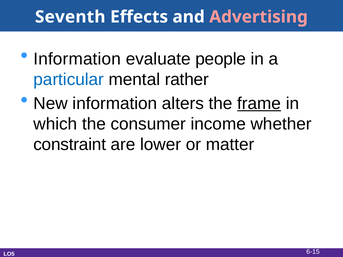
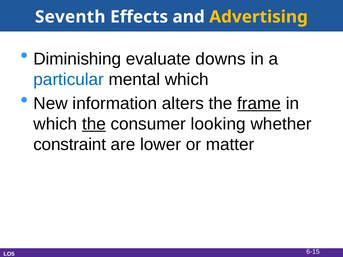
Advertising colour: pink -> yellow (259, 17)
Information: Information -> Diminishing (77, 59)
people: people -> downs (220, 59)
mental rather: rather -> which (187, 80)
the underline: none -> present (94, 124)
income: income -> looking (218, 124)
